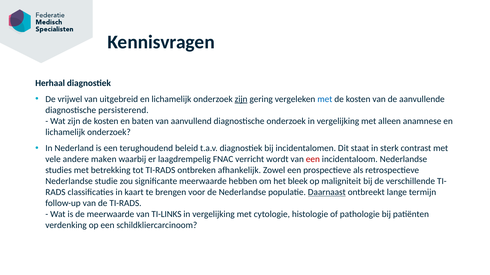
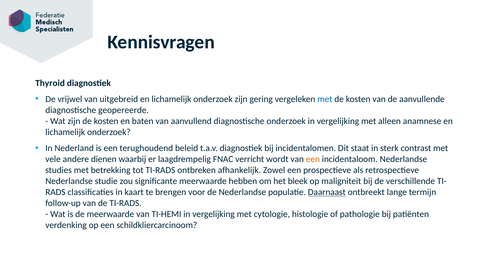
Herhaal: Herhaal -> Thyroid (50, 83)
zijn underline: present -> none (241, 99)
persisterend: persisterend -> geopereerde (123, 110)
maken: maken -> dienen (104, 160)
een colour: red -> orange (313, 160)
TI-LINKS: TI-LINKS -> TI-HEMI (166, 215)
